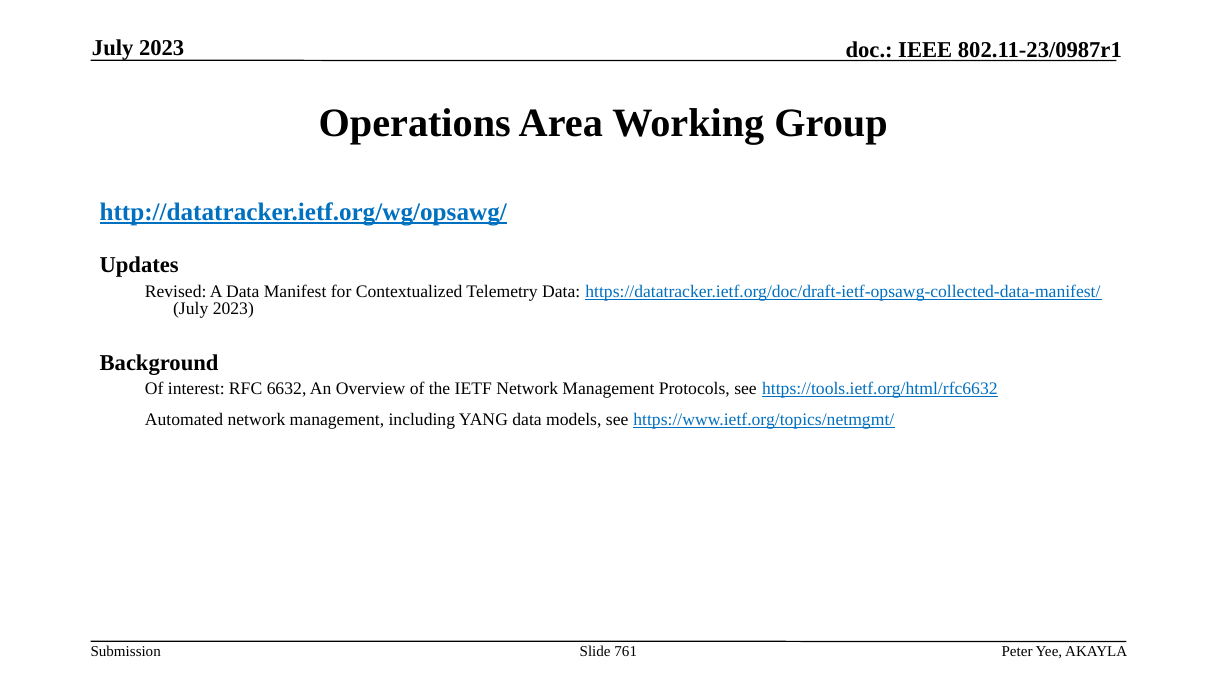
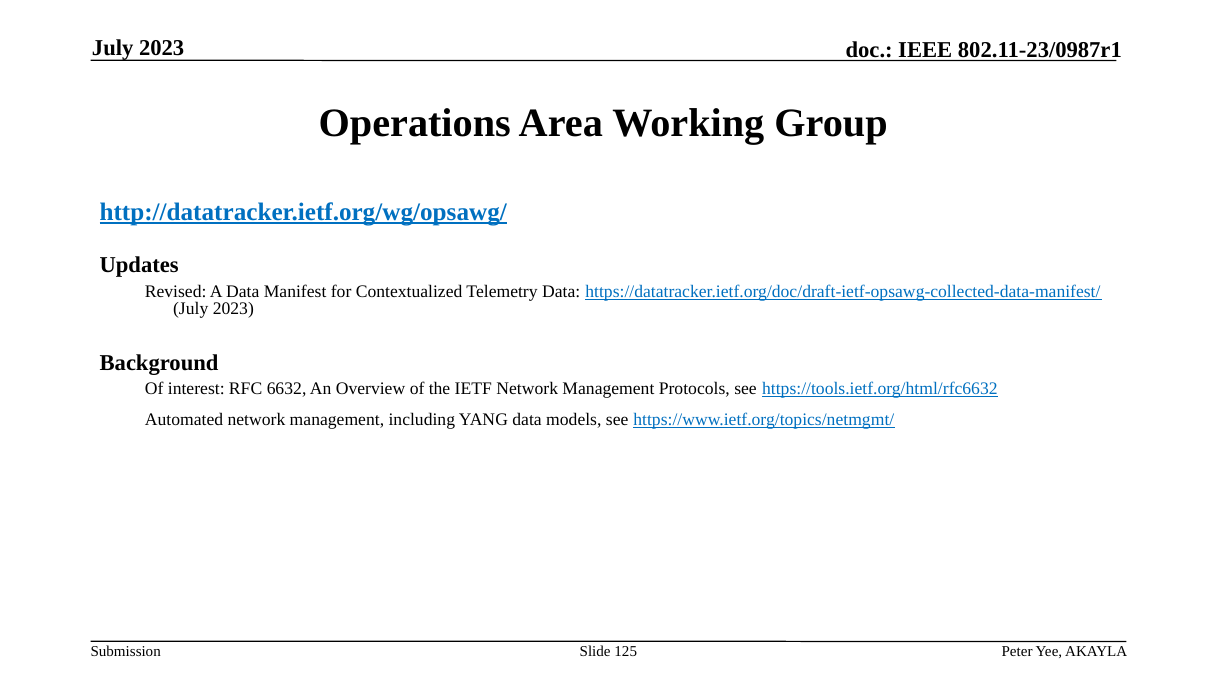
761: 761 -> 125 (626, 651)
